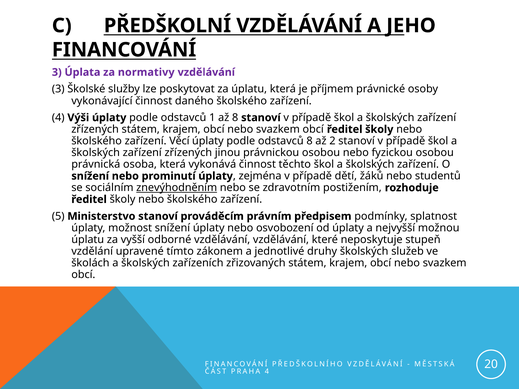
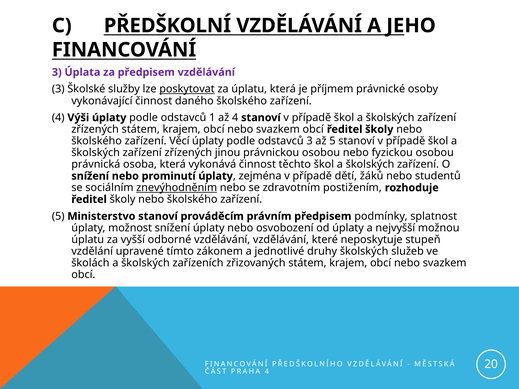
za normativy: normativy -> předpisem (146, 72)
poskytovat underline: none -> present (187, 89)
až 8: 8 -> 4 (235, 118)
odstavců 8: 8 -> 3 (310, 141)
až 2: 2 -> 5 (332, 141)
